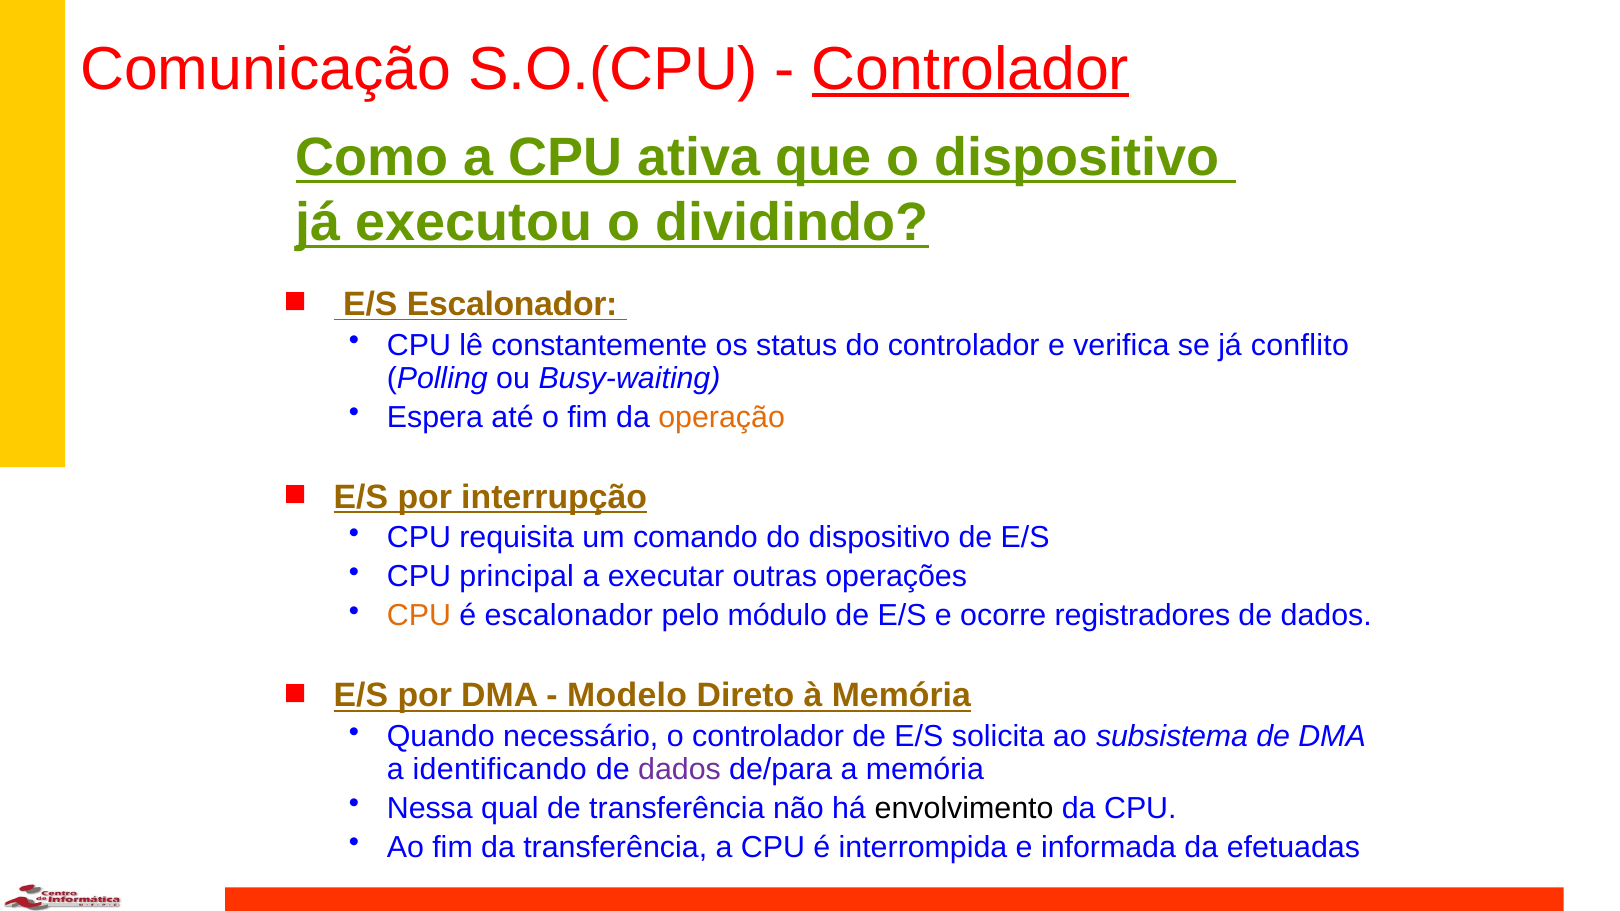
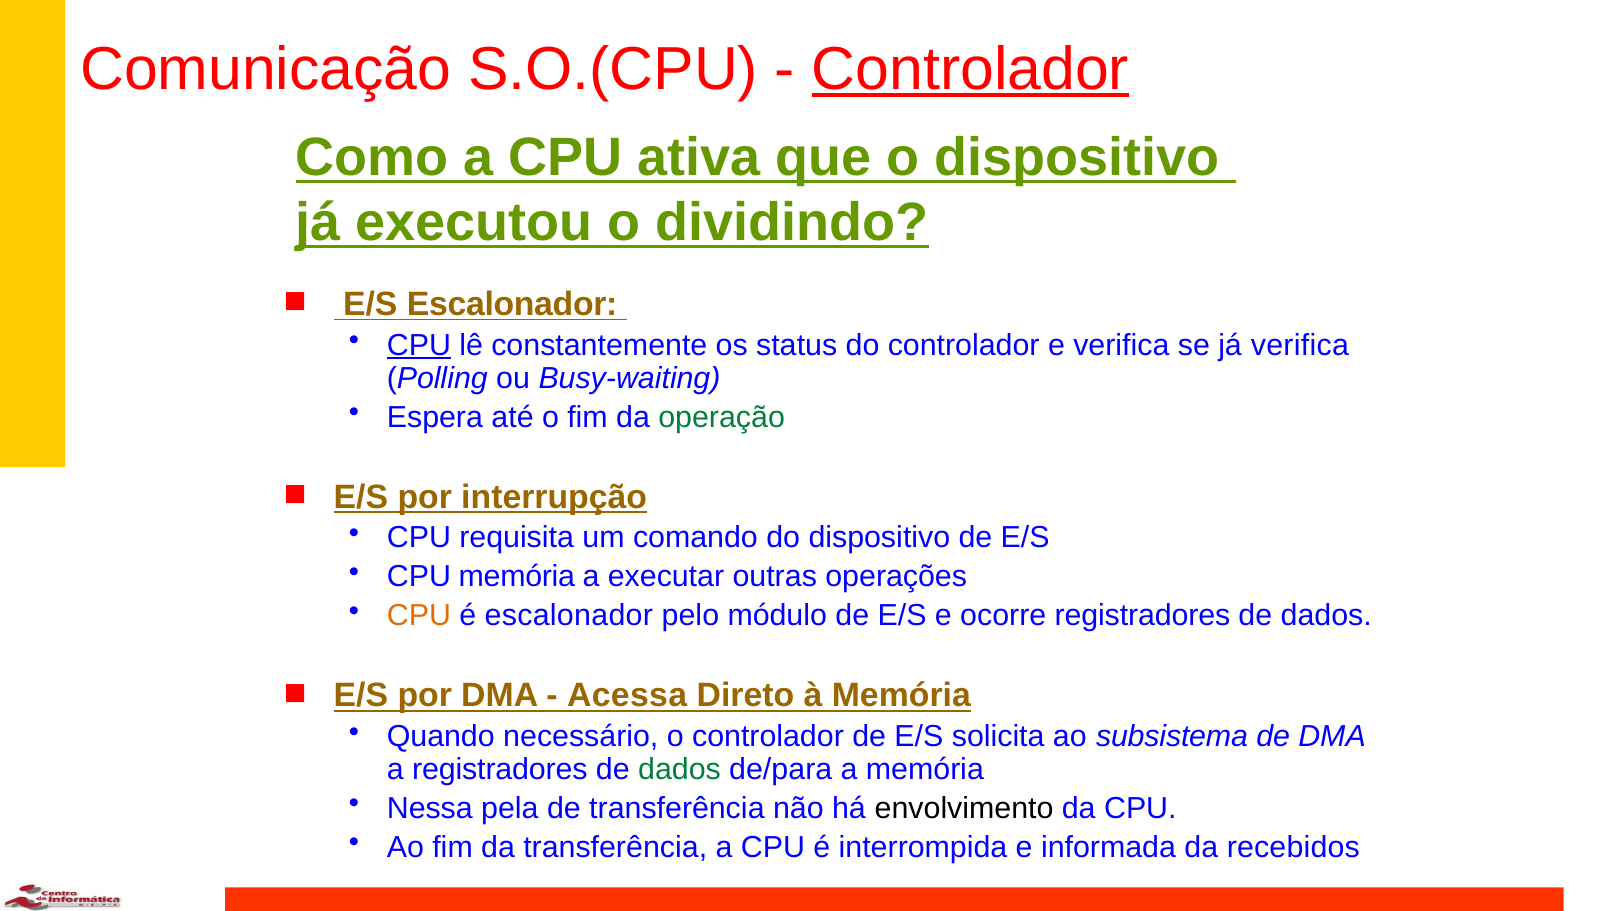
CPU underline: none -> present (419, 345)
já conflito: conflito -> verifica (1300, 345)
operação colour: orange -> green (722, 417)
CPU principal: principal -> memória (517, 577)
Modelo: Modelo -> Acessa (627, 696)
a identificando: identificando -> registradores (500, 770)
dados colour: purple -> green (680, 770)
qual: qual -> pela (510, 808)
efetuadas: efetuadas -> recebidos (1293, 847)
